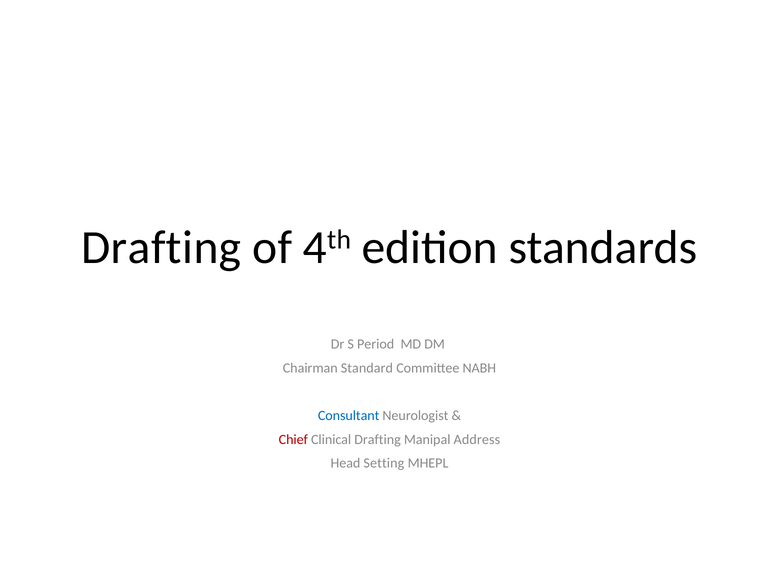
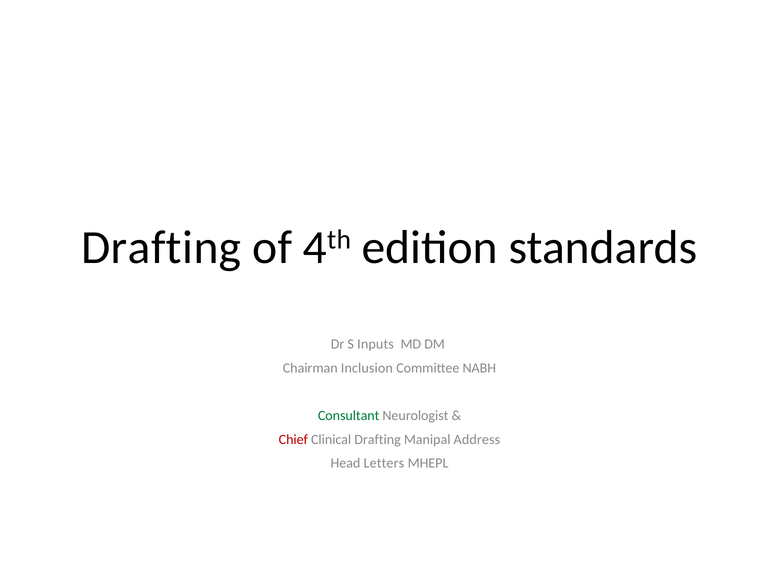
Period: Period -> Inputs (376, 344)
Standard: Standard -> Inclusion (367, 368)
Consultant colour: blue -> green (349, 416)
Setting: Setting -> Letters (384, 464)
